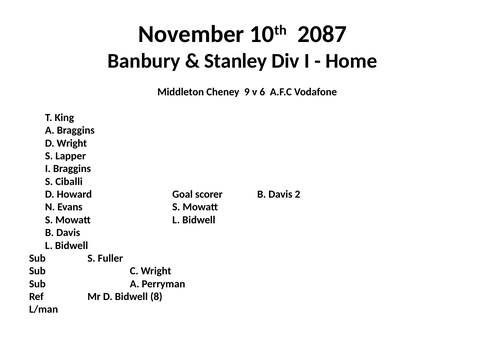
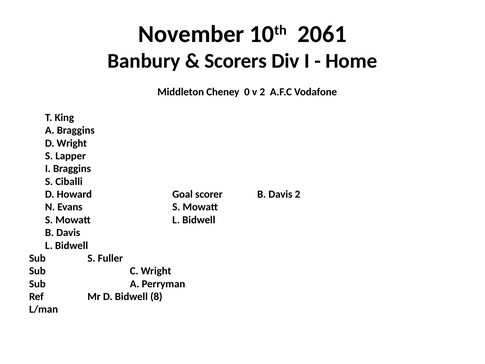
2087: 2087 -> 2061 (322, 34)
Stanley: Stanley -> Scorers (236, 61)
9: 9 -> 0 (247, 92)
v 6: 6 -> 2 (262, 92)
